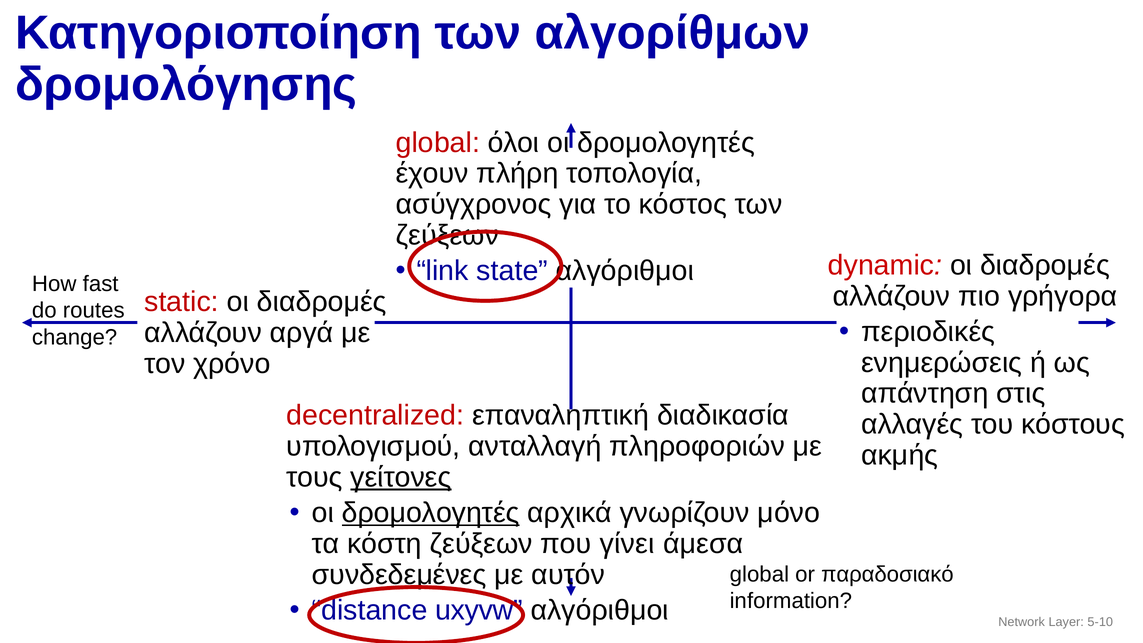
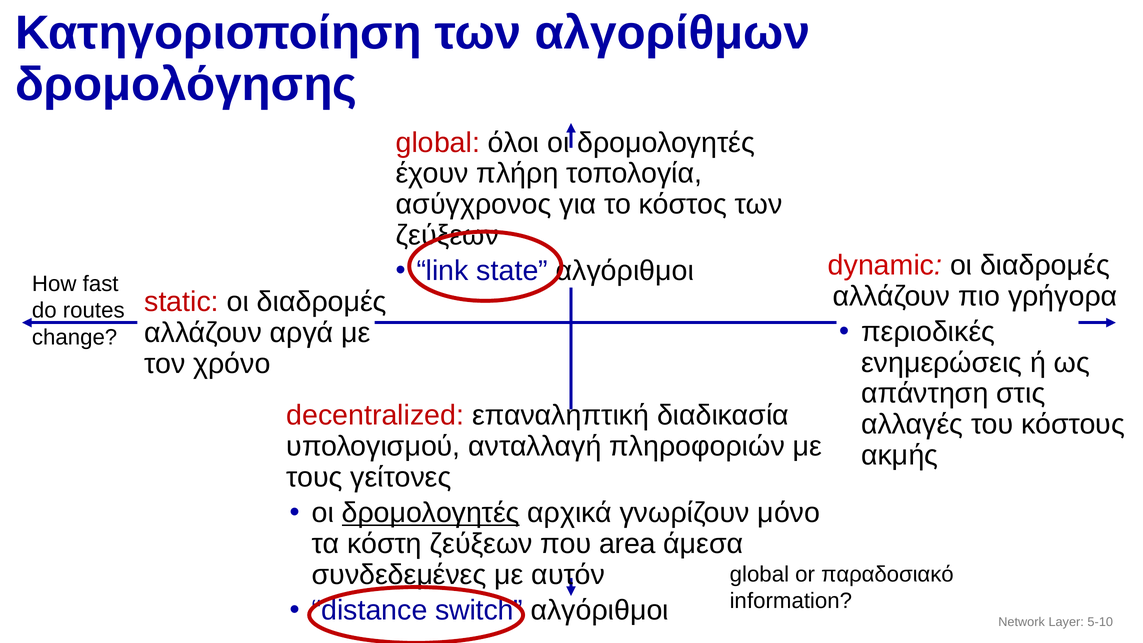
γείτονες underline: present -> none (401, 477)
γίνει: γίνει -> area (628, 544)
uxyvw: uxyvw -> switch (479, 610)
